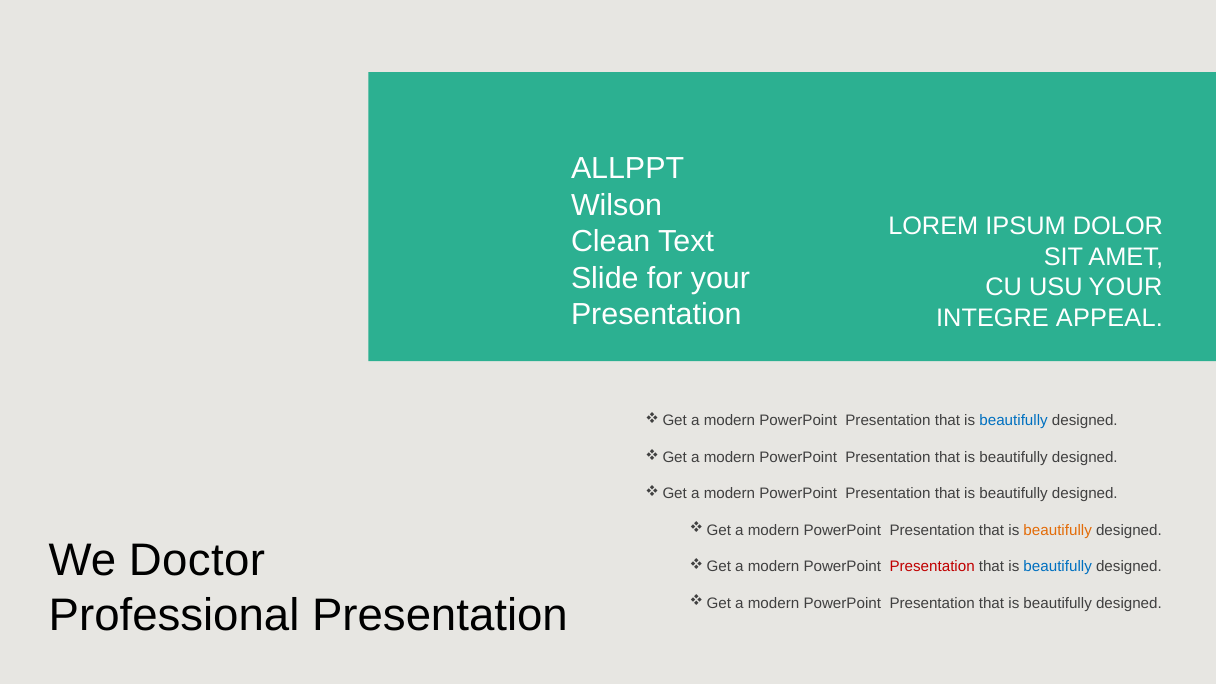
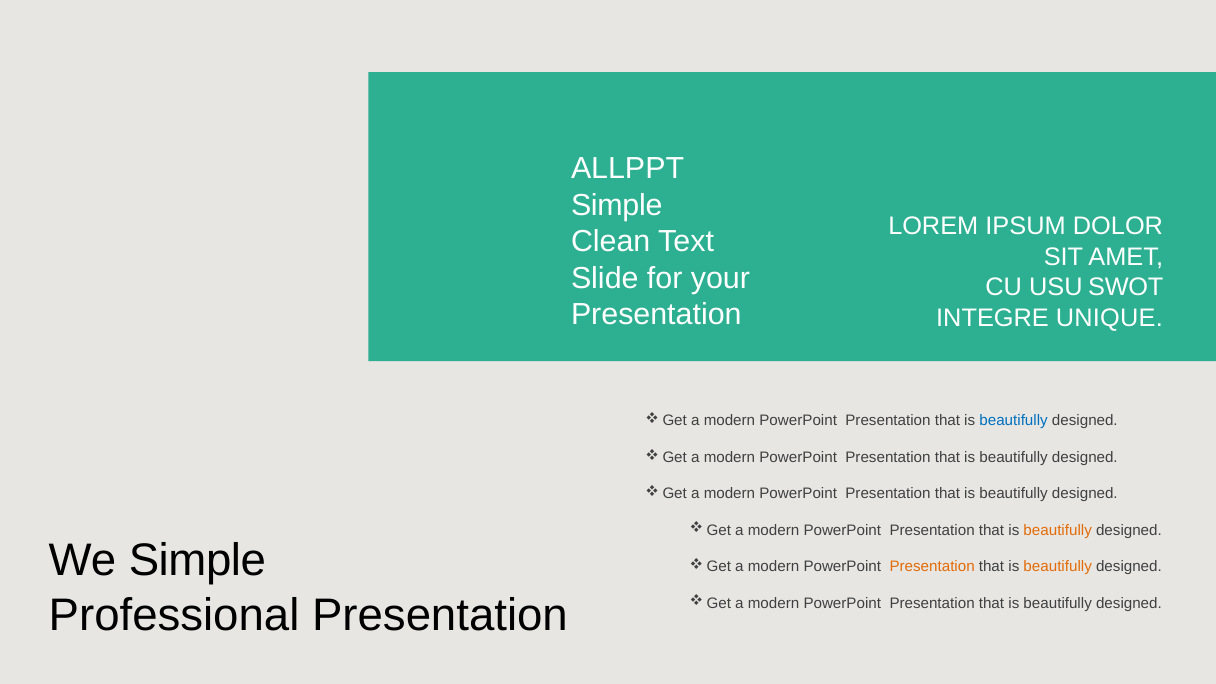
Wilson: Wilson -> Simple (617, 205)
USU YOUR: YOUR -> SWOT (1126, 287)
APPEAL: APPEAL -> UNIQUE (1109, 318)
We Doctor: Doctor -> Simple (197, 560)
Presentation colour: red -> orange (932, 567)
beautifully colour: blue -> orange (1058, 567)
